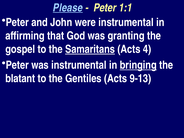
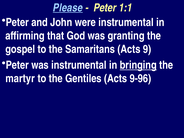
Samaritans underline: present -> none (90, 49)
4: 4 -> 9 (147, 49)
blatant: blatant -> martyr (20, 79)
9-13: 9-13 -> 9-96 (140, 79)
